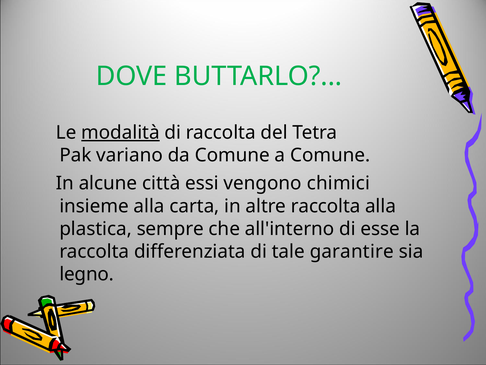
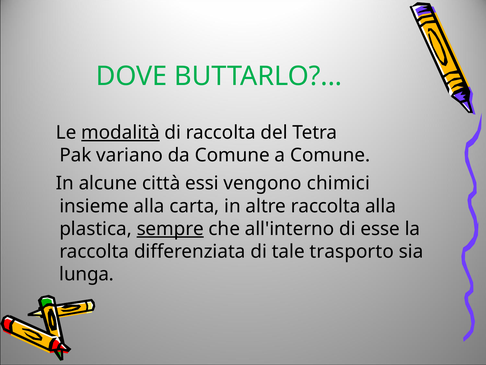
sempre underline: none -> present (170, 229)
garantire: garantire -> trasporto (352, 251)
legno: legno -> lunga (87, 274)
